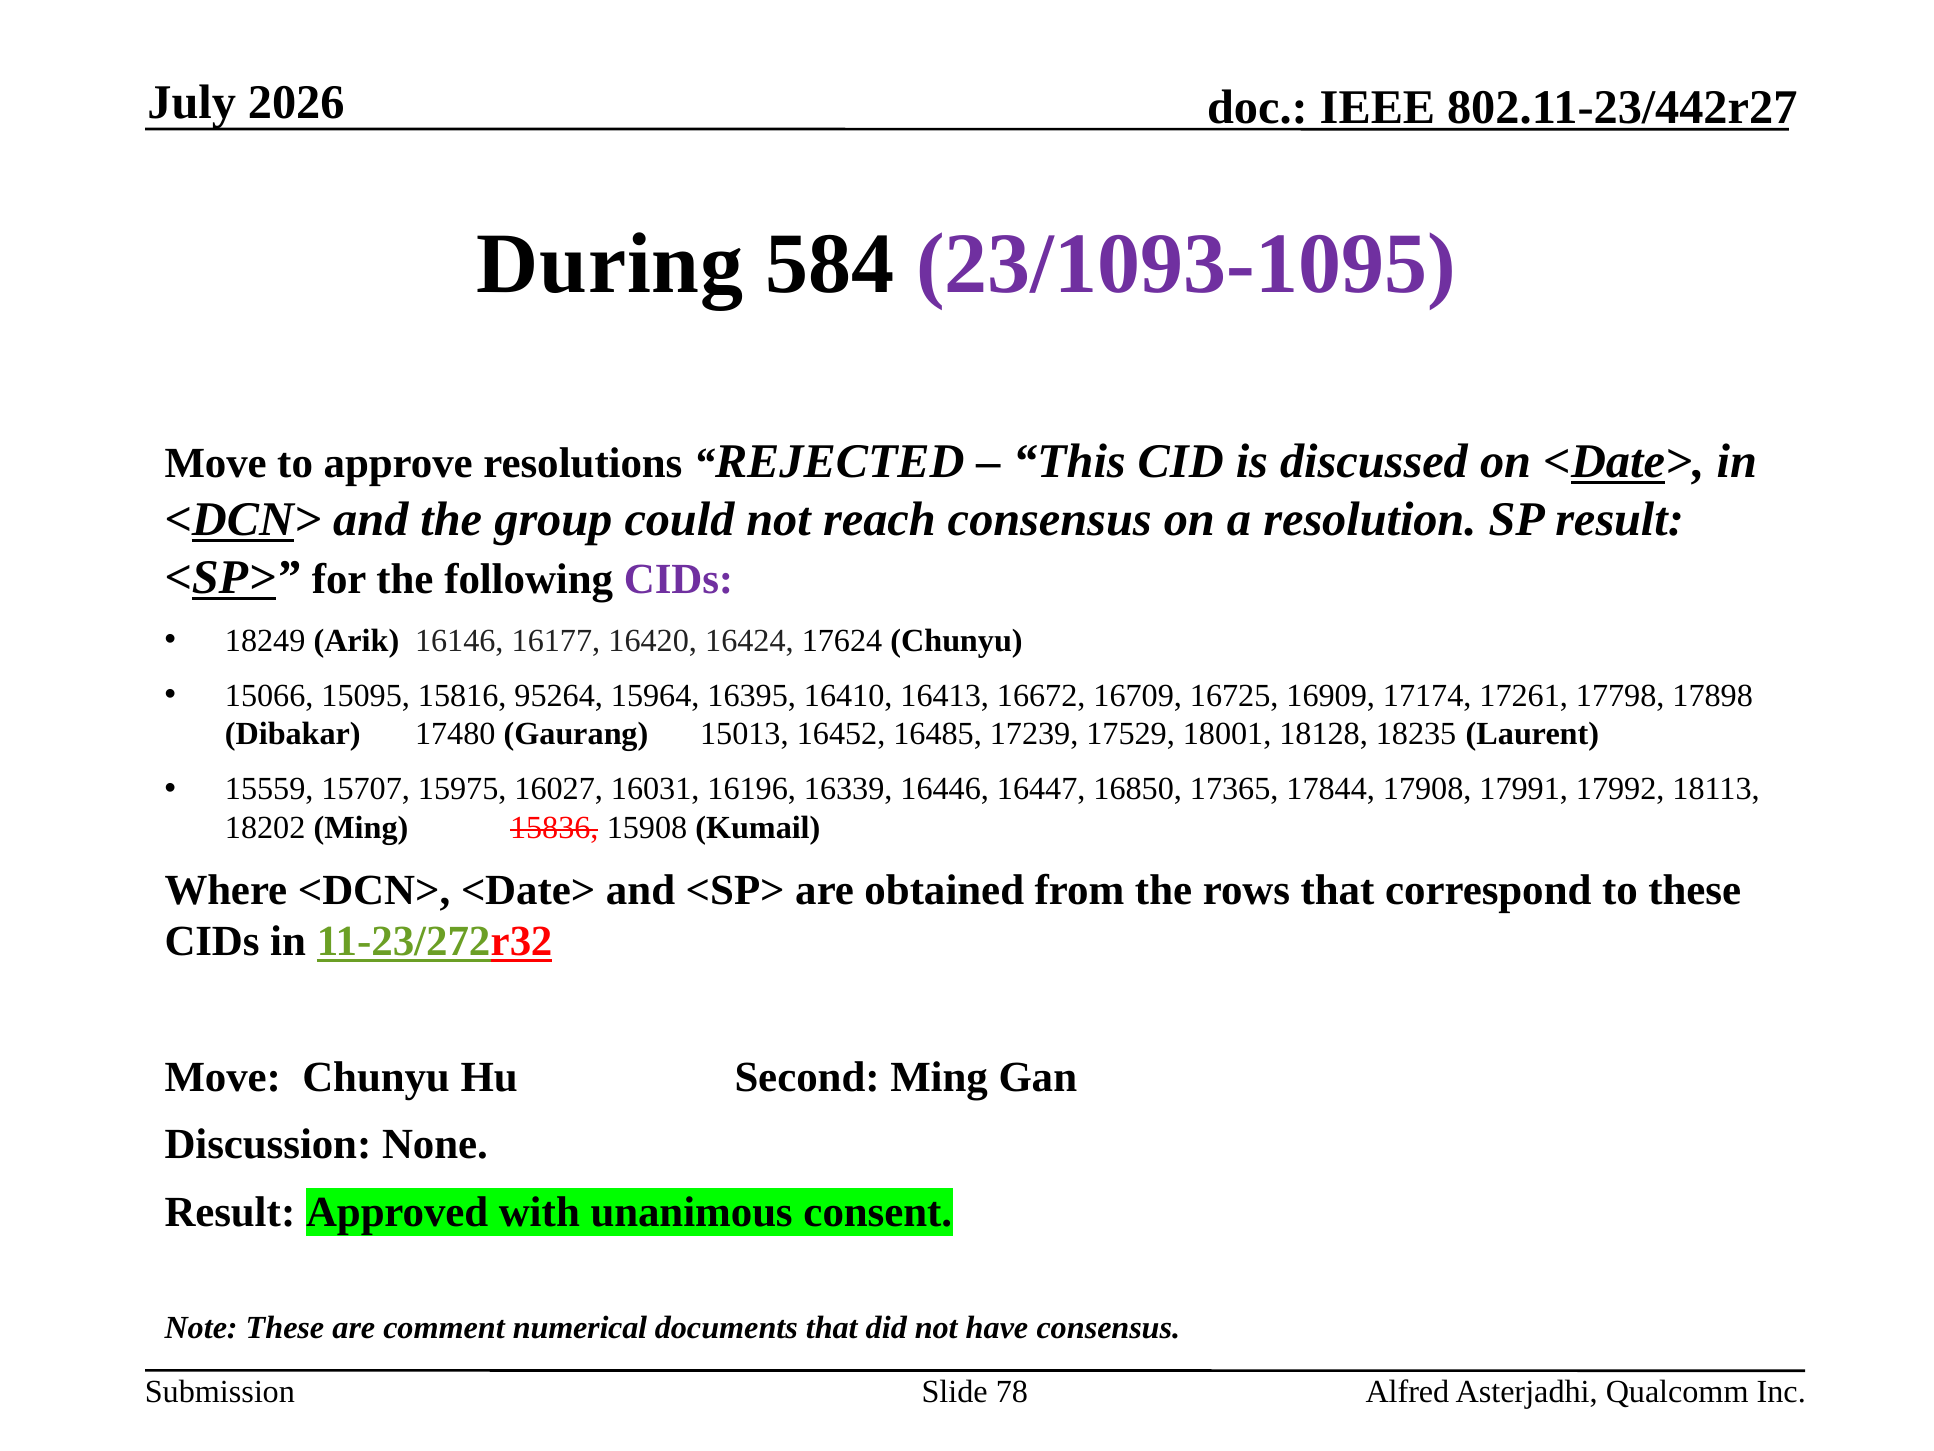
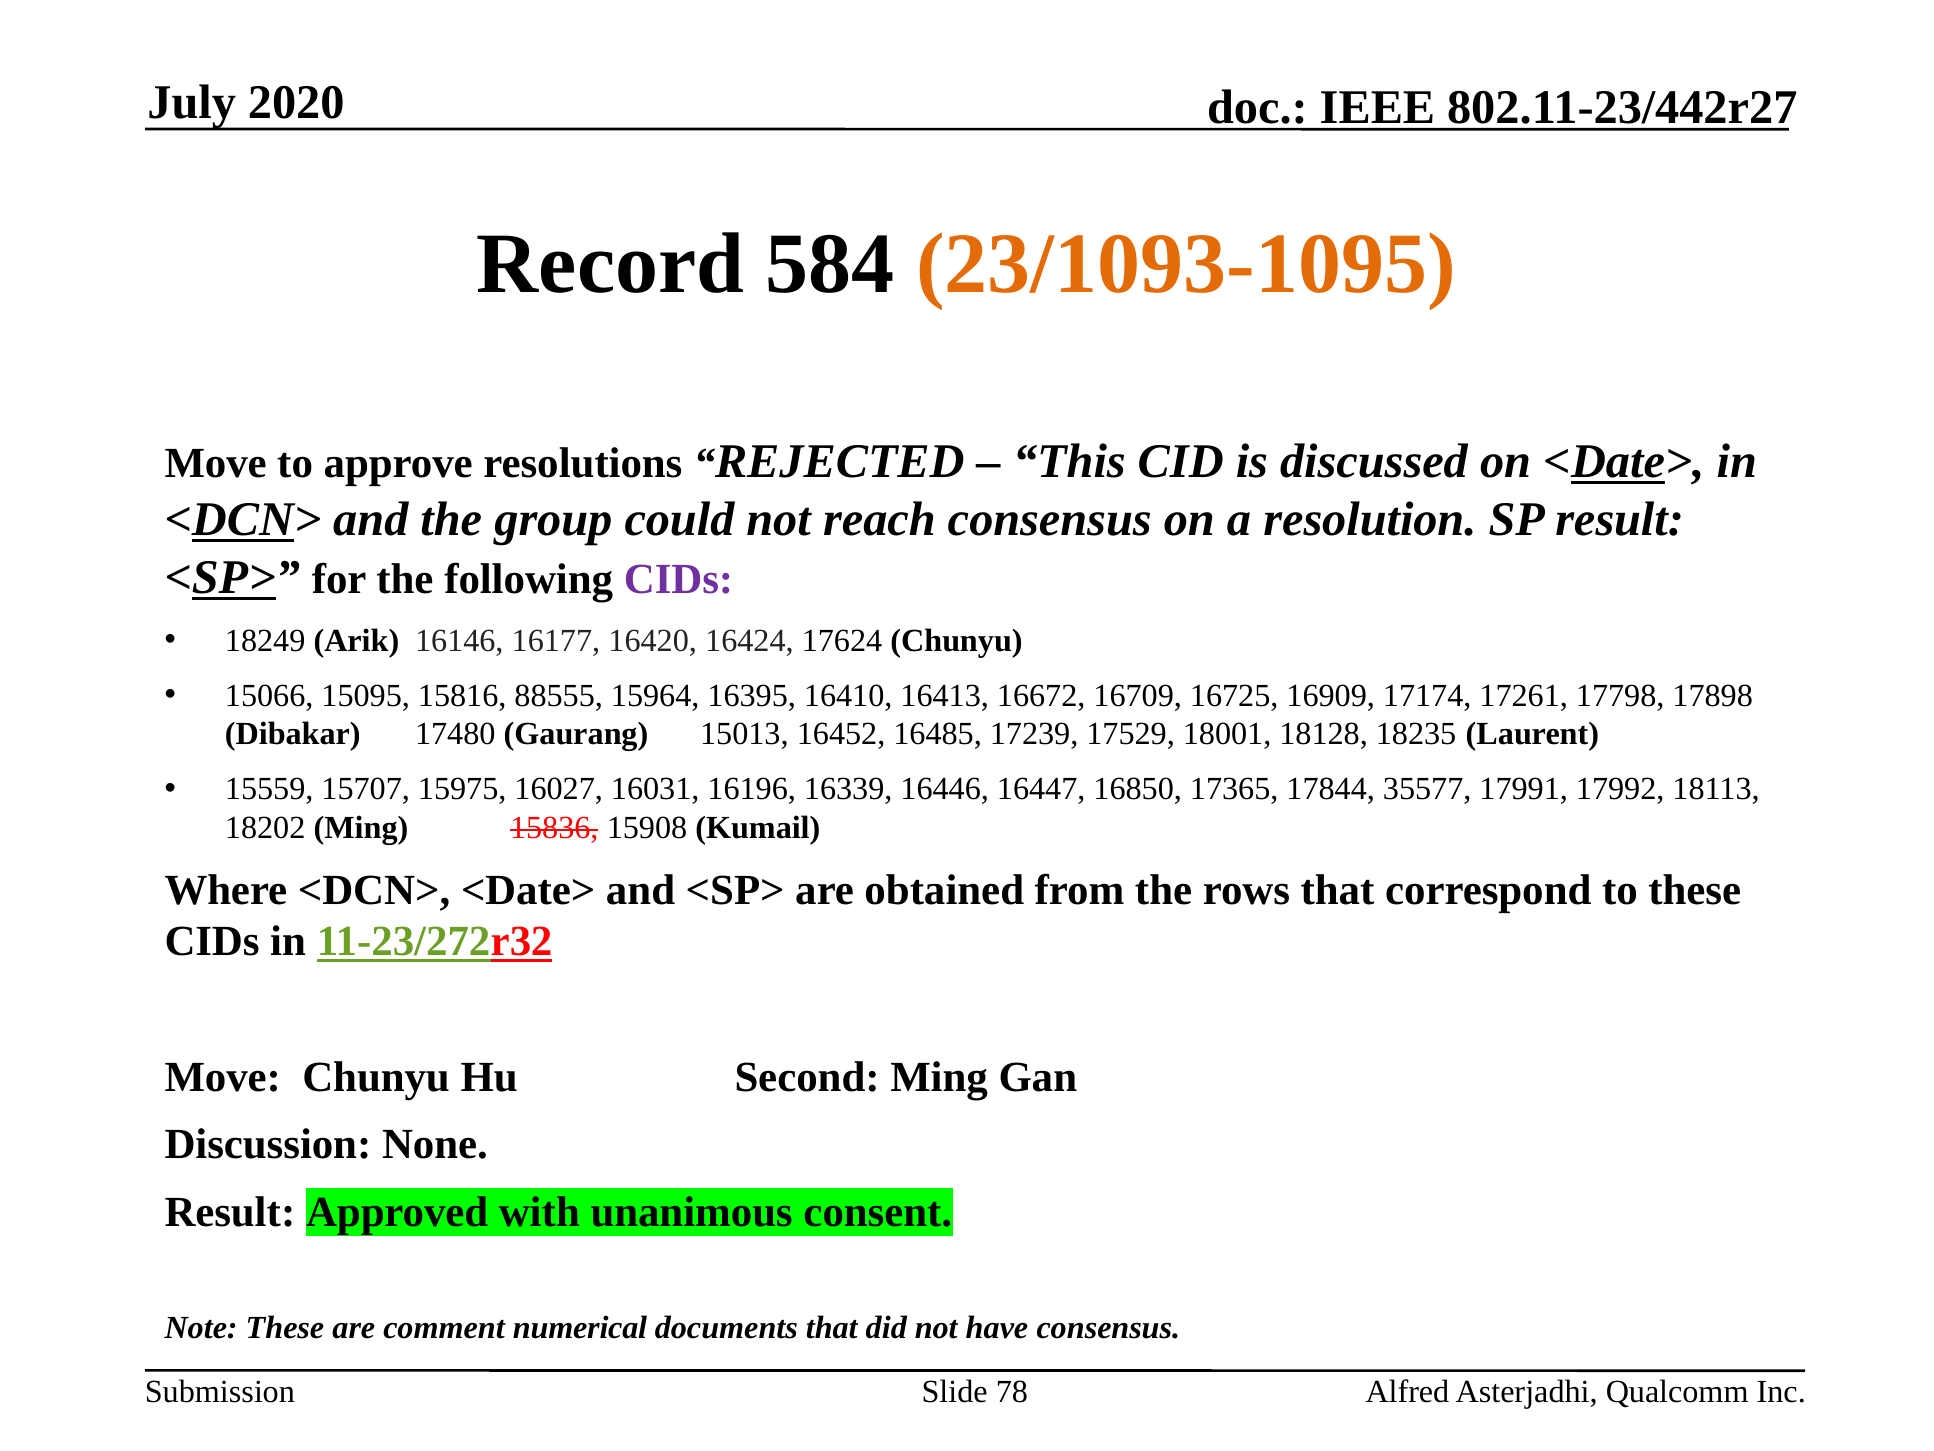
2026: 2026 -> 2020 (296, 103)
During: During -> Record (611, 264)
23/1093-1095 colour: purple -> orange (1186, 264)
95264: 95264 -> 88555 (559, 695)
17908: 17908 -> 35577 (1427, 789)
